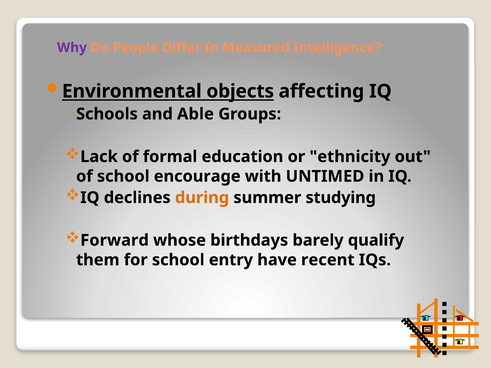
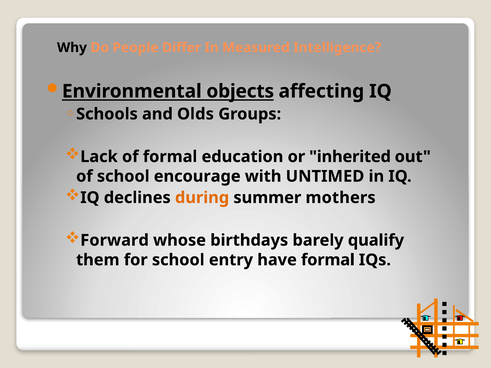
Why colour: purple -> black (72, 48)
Able: Able -> Olds (195, 114)
ethnicity: ethnicity -> inherited (350, 157)
studying: studying -> mothers (341, 198)
have recent: recent -> formal (328, 260)
